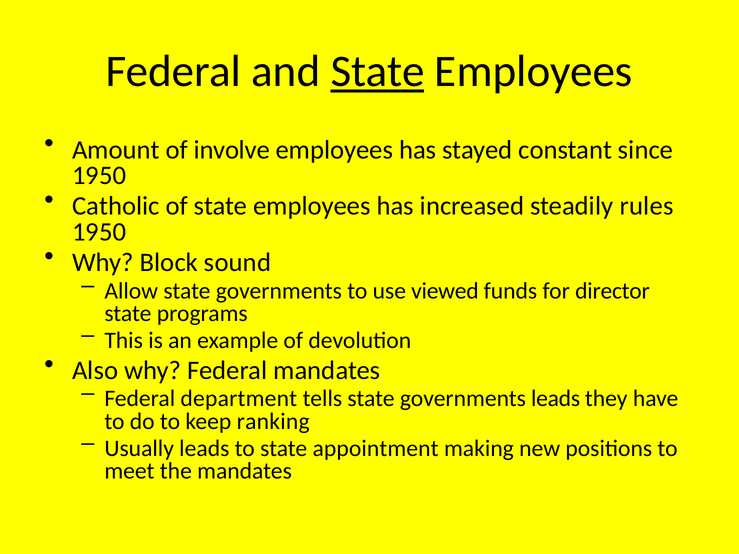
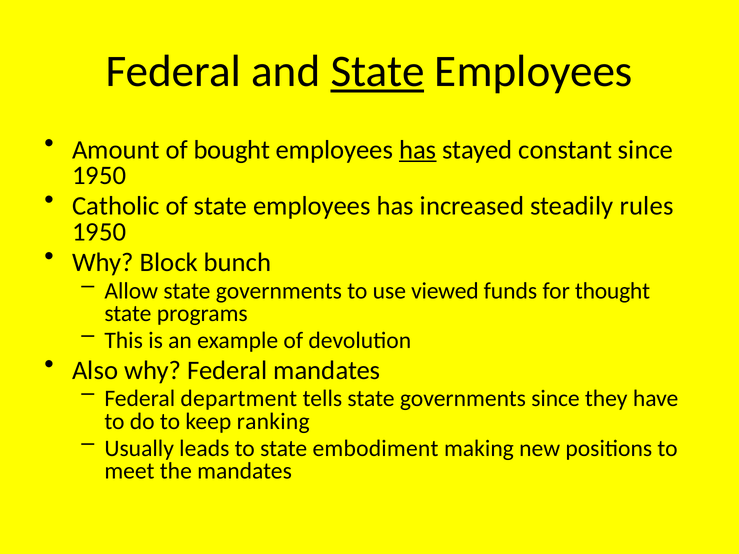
involve: involve -> bought (232, 150)
has underline: none -> present (418, 150)
sound: sound -> bunch (238, 263)
director: director -> thought (612, 291)
governments leads: leads -> since (555, 399)
appointment: appointment -> embodiment (375, 449)
